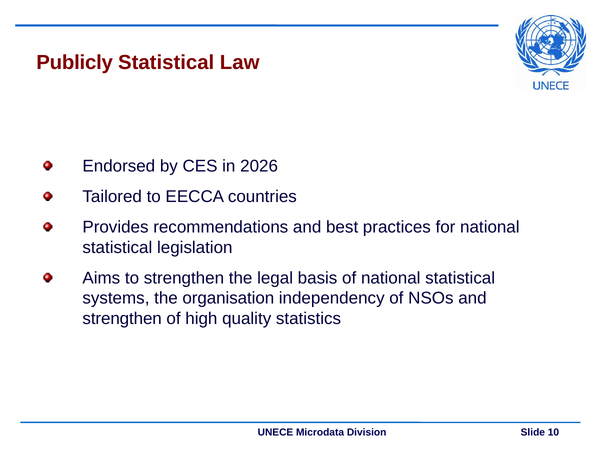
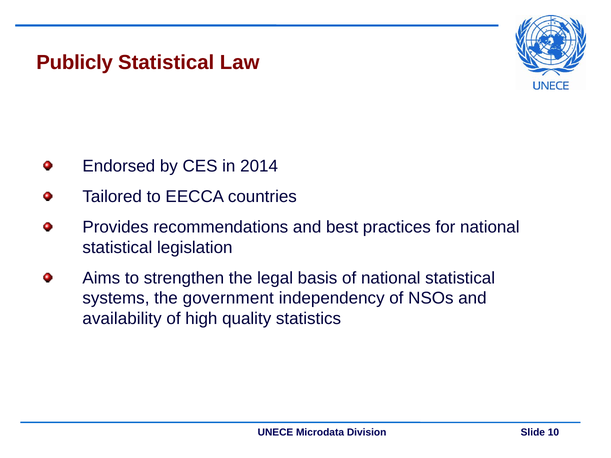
2026: 2026 -> 2014 (259, 166)
organisation: organisation -> government (228, 299)
strengthen: strengthen -> availability (122, 319)
